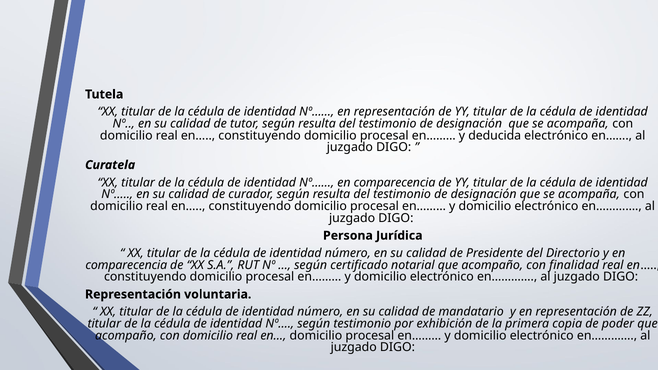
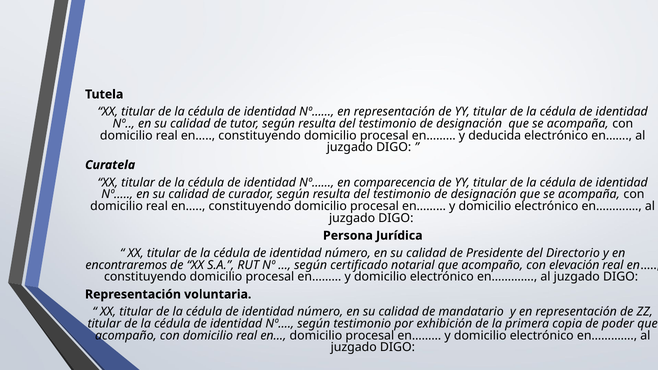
comparecencia: comparecencia -> encontraremos (126, 265)
finalidad: finalidad -> elevación (574, 265)
